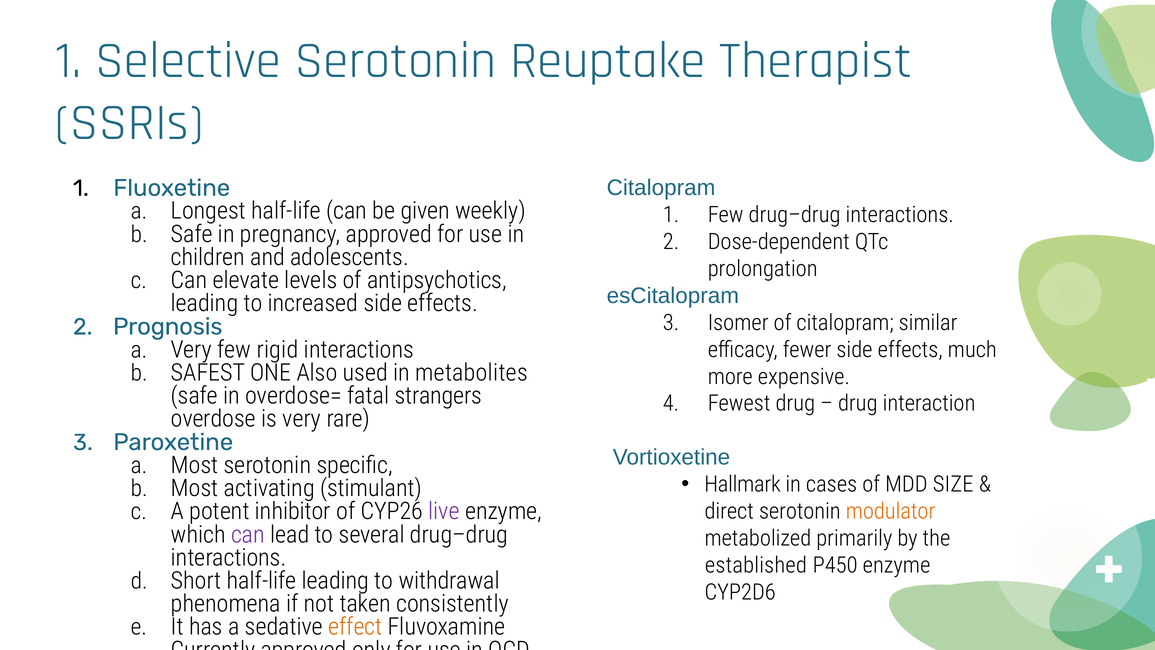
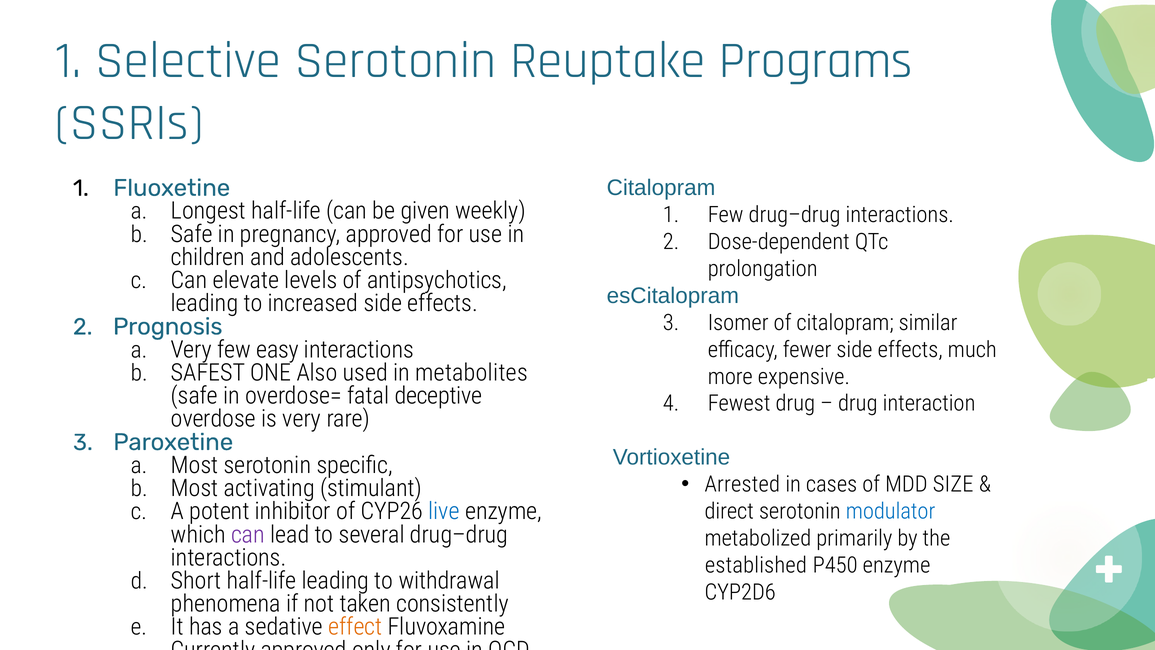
Therapist: Therapist -> Programs (816, 60)
rigid: rigid -> easy (278, 350)
strangers: strangers -> deceptive (438, 396)
Hallmark: Hallmark -> Arrested (742, 484)
live colour: purple -> blue (444, 511)
modulator colour: orange -> blue (891, 511)
